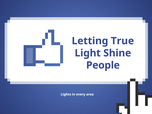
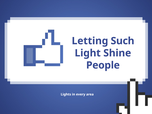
True: True -> Such (123, 41)
